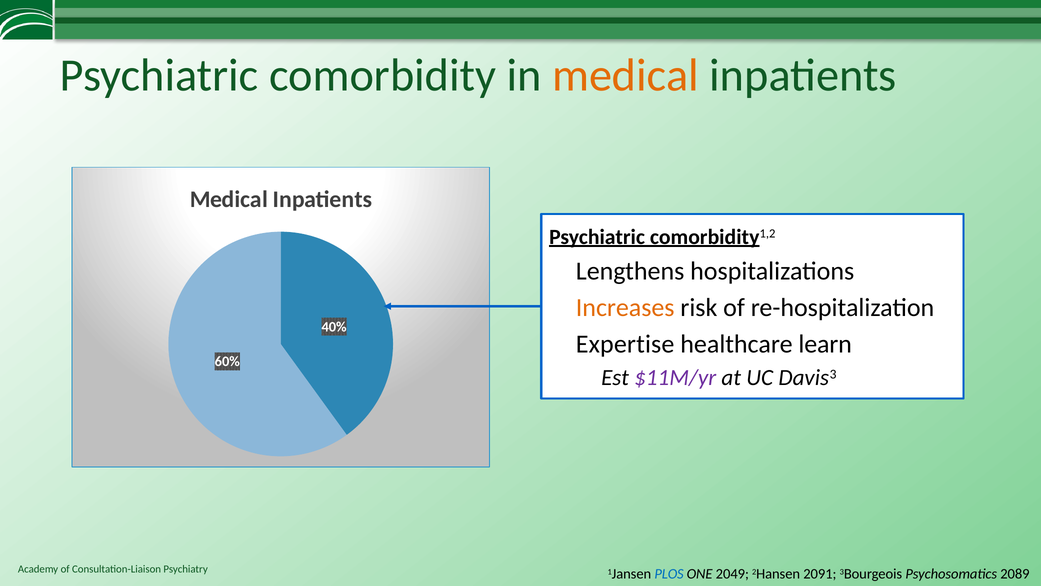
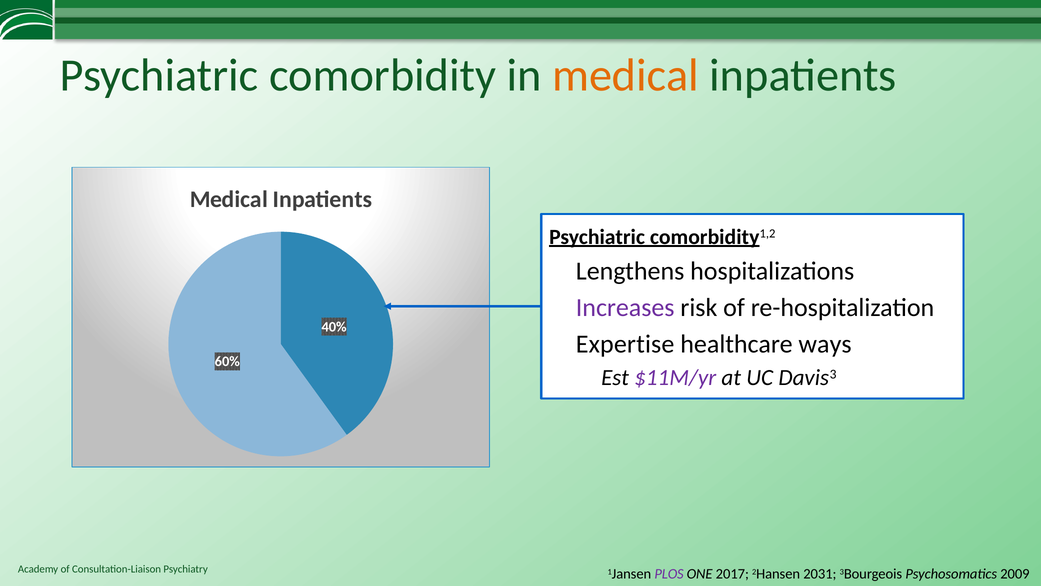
Increases colour: orange -> purple (625, 307)
learn: learn -> ways (825, 344)
PLOS colour: blue -> purple (669, 574)
2049: 2049 -> 2017 (732, 574)
2091: 2091 -> 2031 (820, 574)
2089: 2089 -> 2009 (1015, 574)
